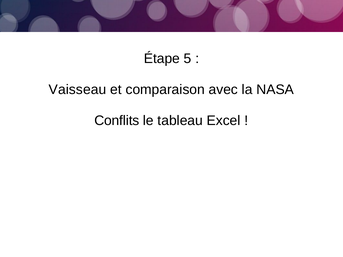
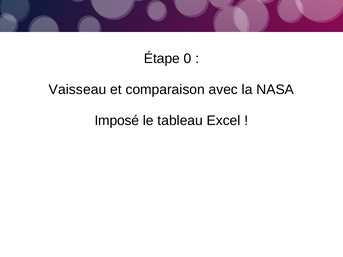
5: 5 -> 0 (188, 59)
Conflits: Conflits -> Imposé (117, 121)
